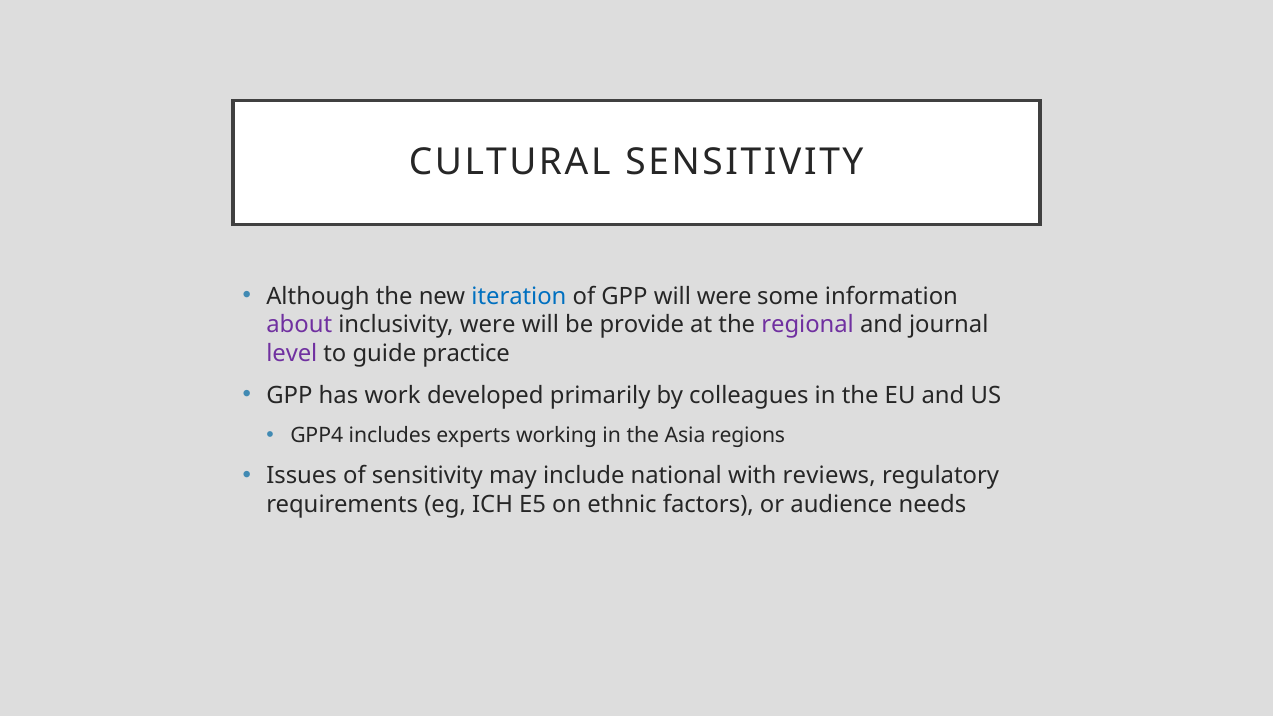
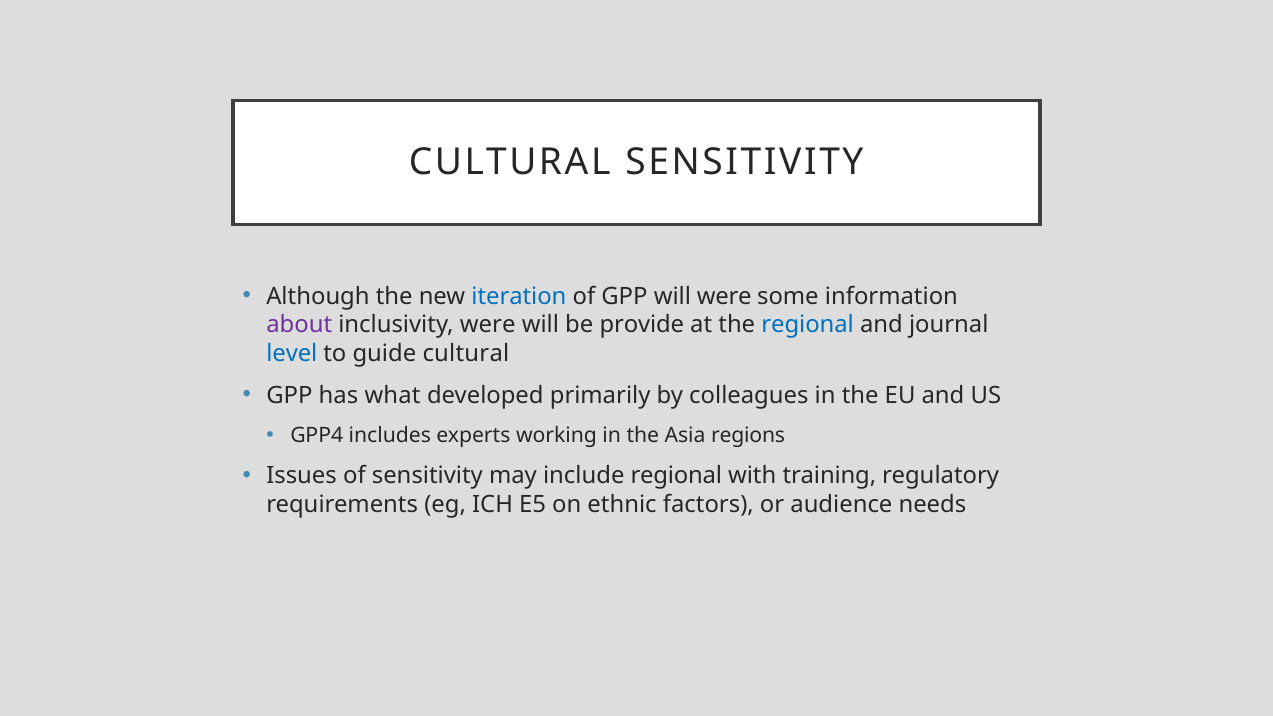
regional colour: purple -> blue (808, 325)
level colour: purple -> blue (292, 353)
guide practice: practice -> cultural (466, 353)
work: work -> what (393, 395)
include national: national -> regional (676, 476)
reviews: reviews -> training (829, 476)
